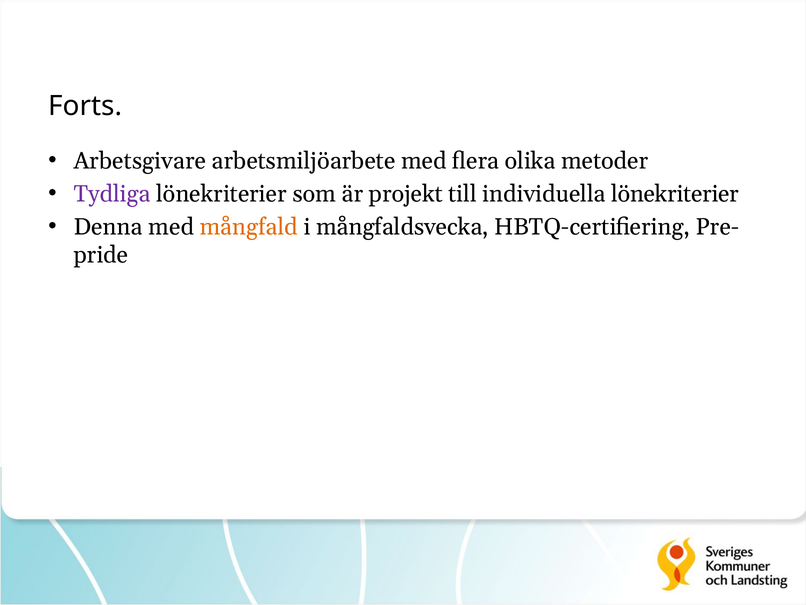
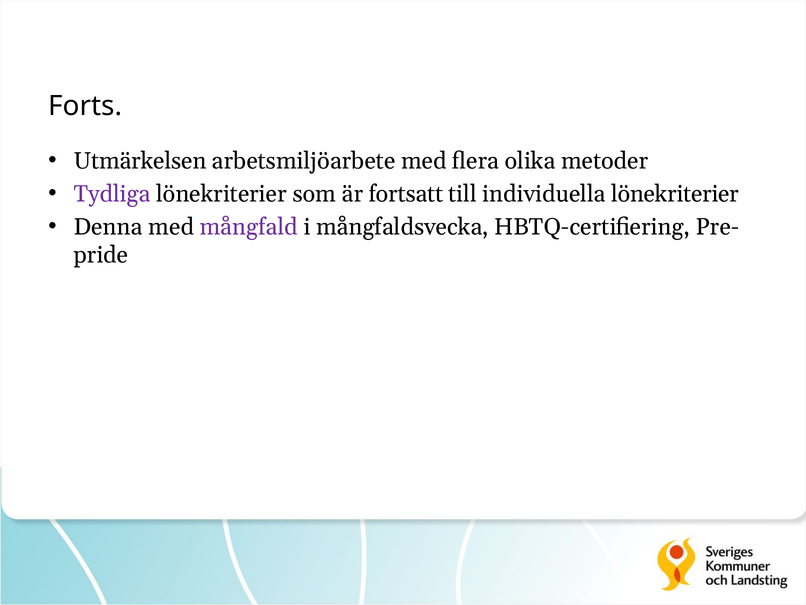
Arbetsgivare: Arbetsgivare -> Utmärkelsen (140, 161)
projekt: projekt -> fortsatt (406, 194)
mångfald colour: orange -> purple (249, 227)
